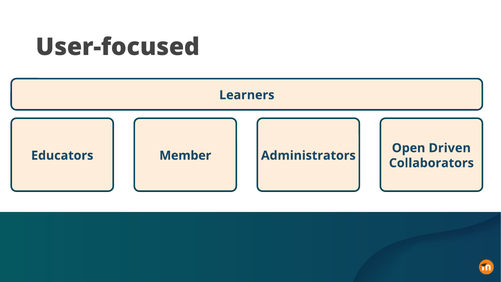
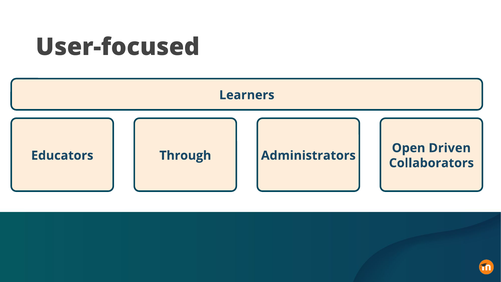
Member: Member -> Through (185, 155)
